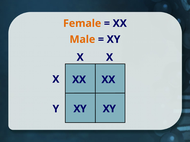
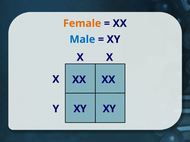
Male colour: orange -> blue (82, 40)
